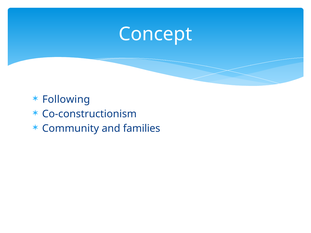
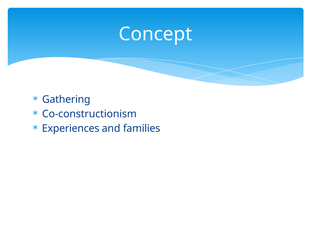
Following: Following -> Gathering (66, 100)
Community: Community -> Experiences (71, 129)
